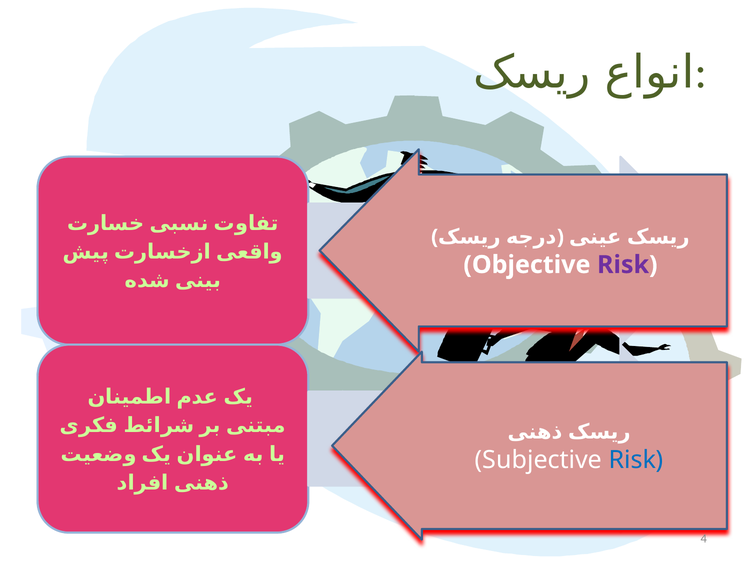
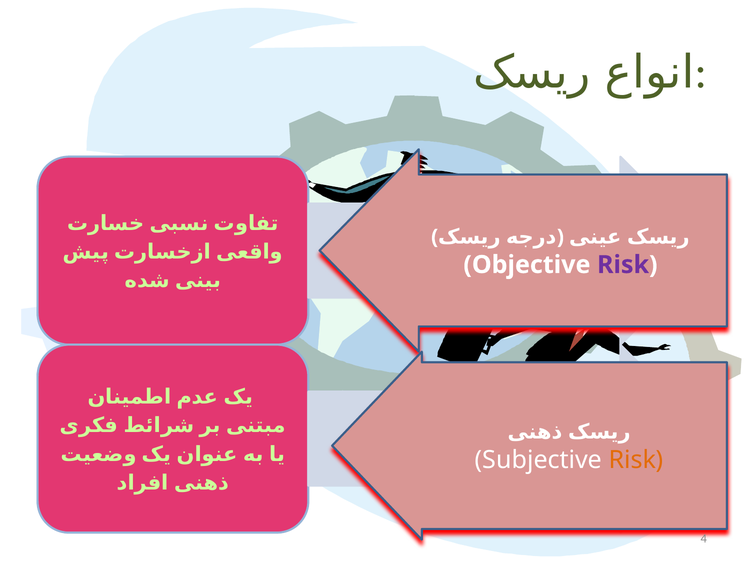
Risk colour: blue -> orange (636, 460)
